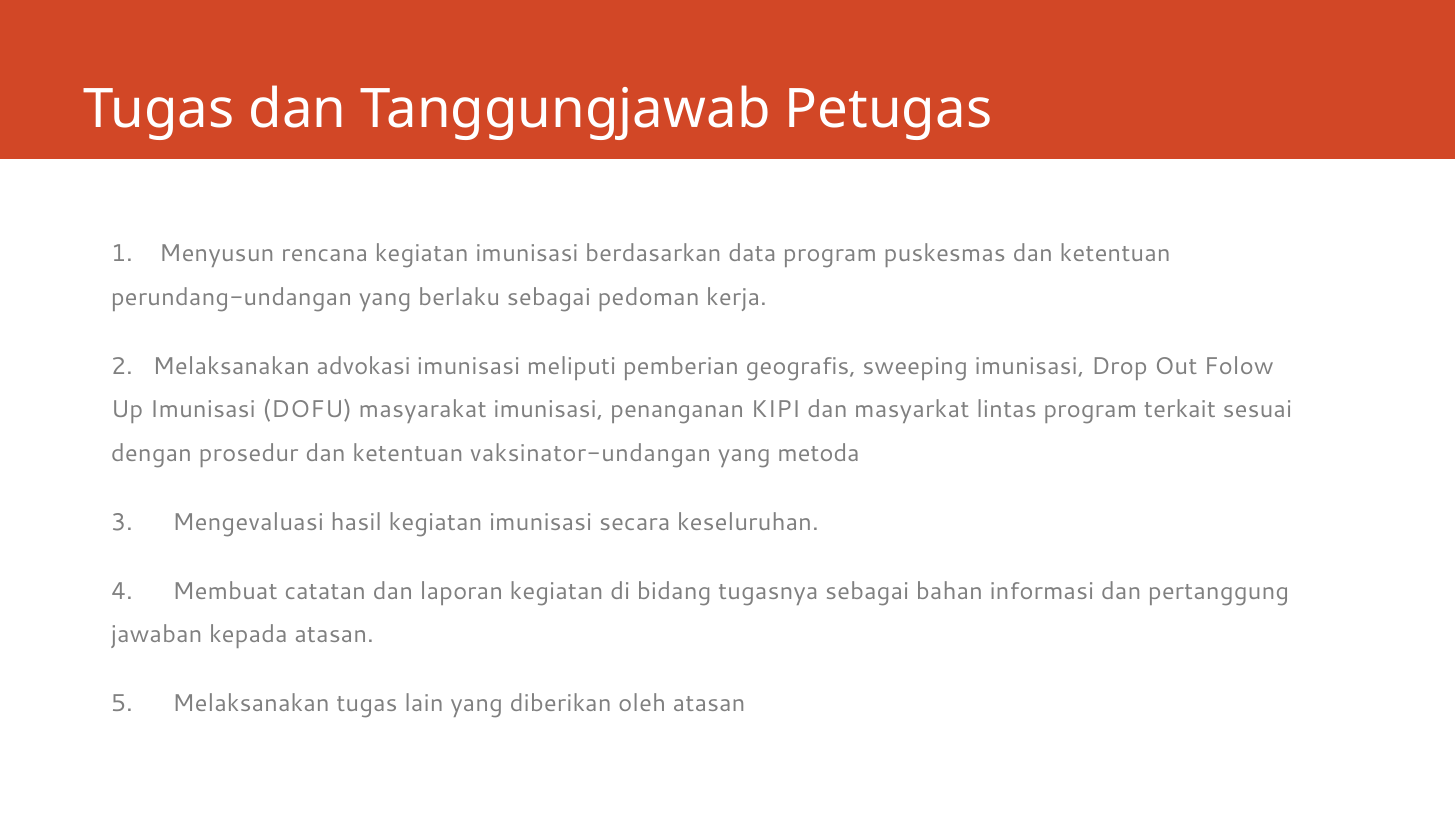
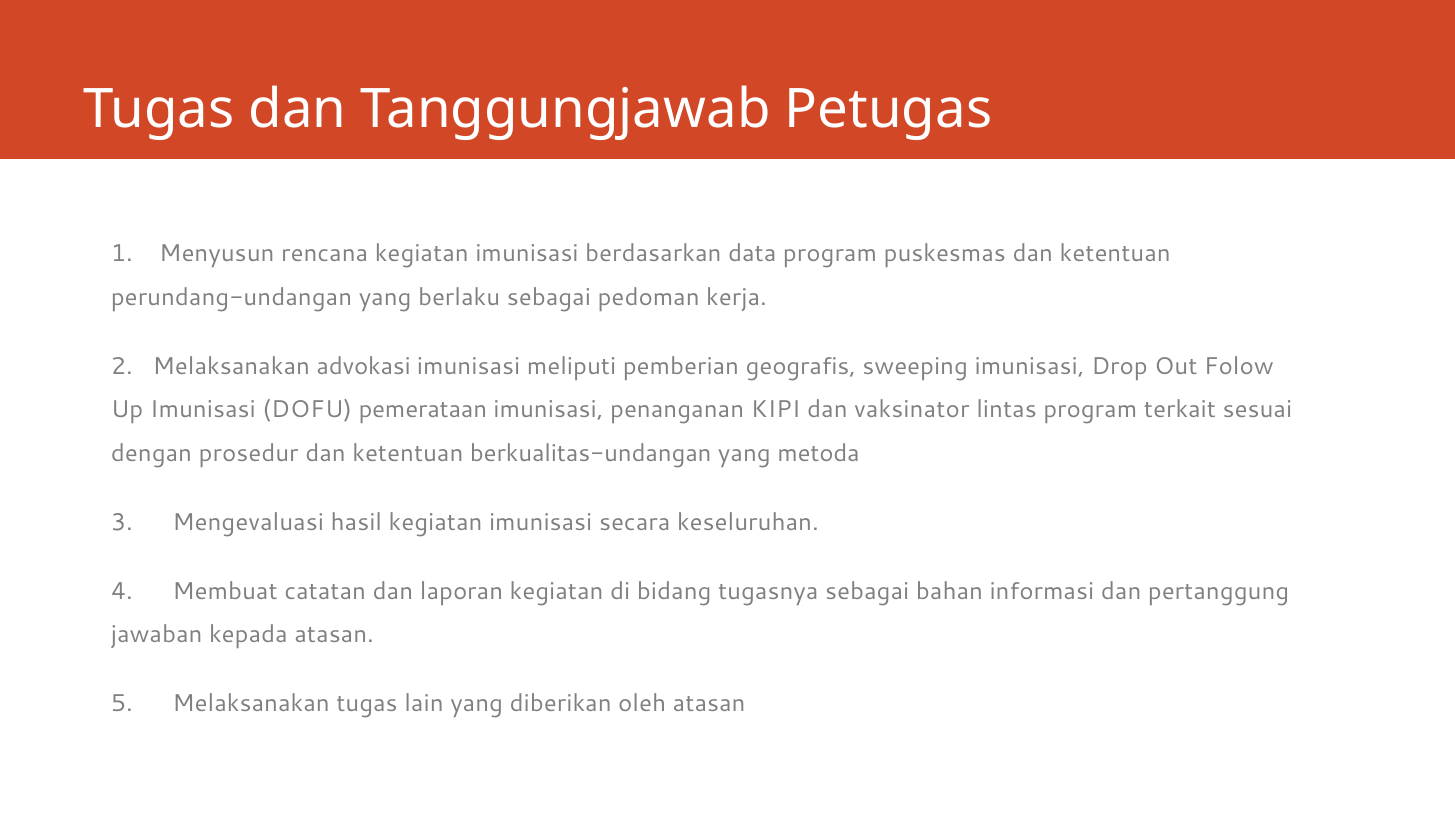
masyarakat: masyarakat -> pemerataan (423, 410)
masyarkat: masyarkat -> vaksinator (912, 410)
vaksinator-undangan: vaksinator-undangan -> berkualitas-undangan (591, 454)
